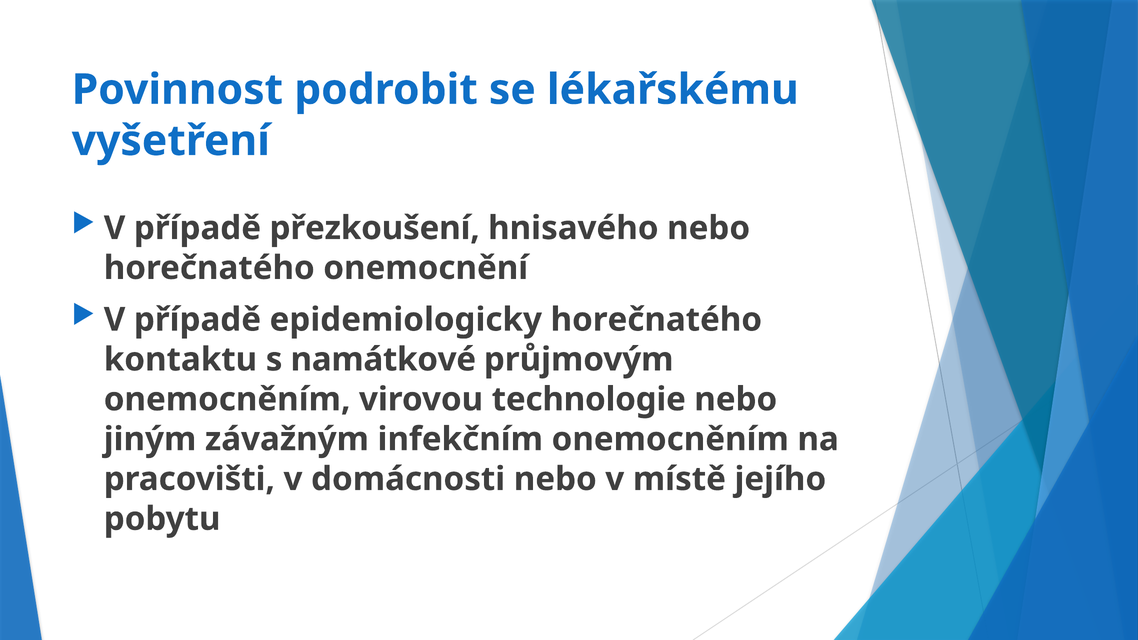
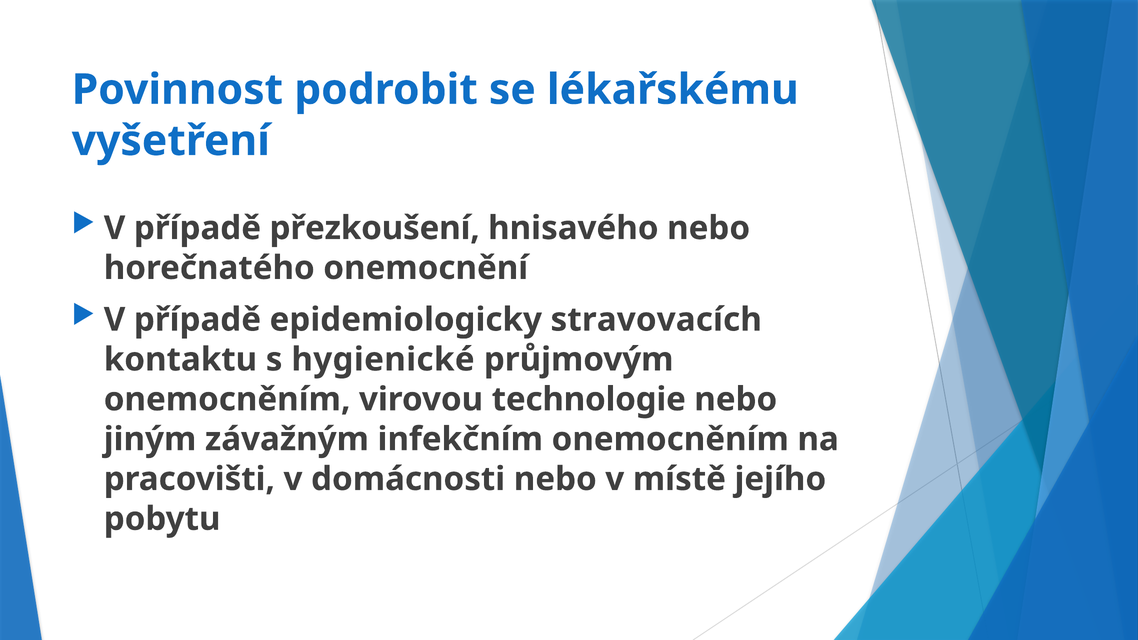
epidemiologicky horečnatého: horečnatého -> stravovacích (656, 320)
namátkové: namátkové -> hygienické (383, 360)
